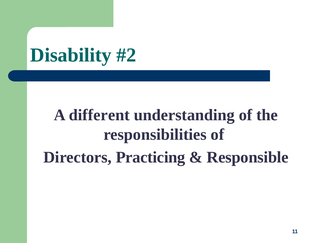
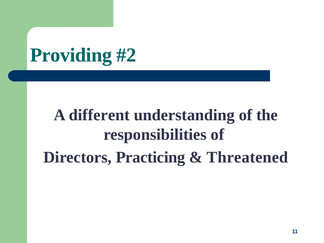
Disability: Disability -> Providing (71, 55)
Responsible: Responsible -> Threatened (247, 157)
